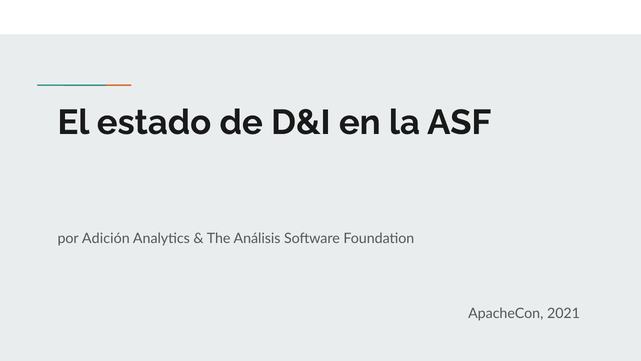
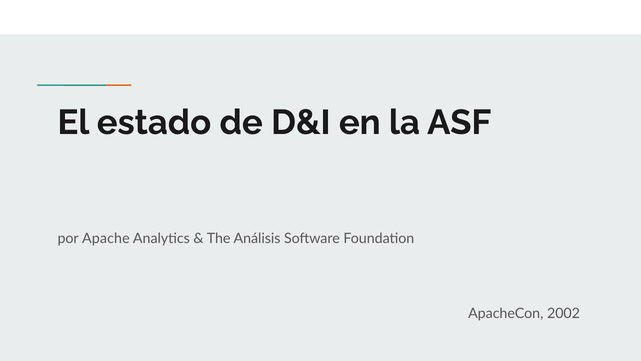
Adición: Adición -> Apache (106, 238)
2021: 2021 -> 2002 (564, 313)
